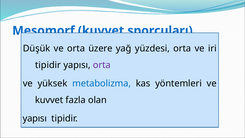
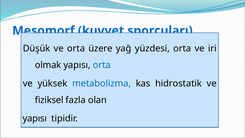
tipidir: tipidir -> olmak (48, 65)
orta colour: purple -> blue (102, 65)
yöntemleri: yöntemleri -> hidrostatik (179, 83)
kuvvet: kuvvet -> fiziksel (49, 100)
